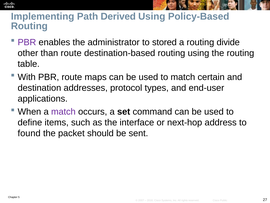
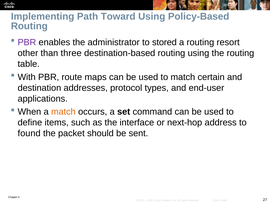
Derived: Derived -> Toward (118, 16)
divide: divide -> resort (228, 42)
than route: route -> three (71, 53)
match colour: purple -> orange (63, 111)
